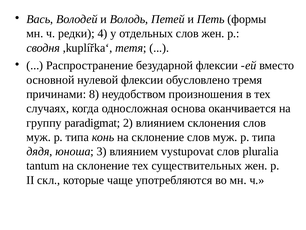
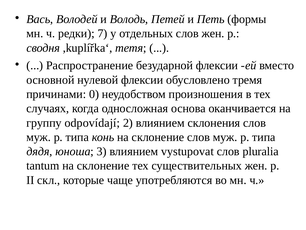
4: 4 -> 7 (102, 33)
8: 8 -> 0 (94, 94)
paradigmat: paradigmat -> odpovídají (92, 123)
